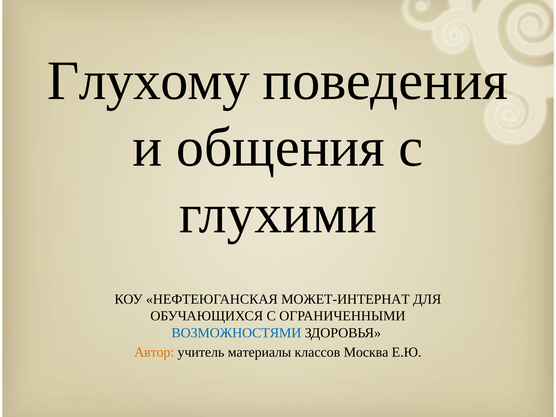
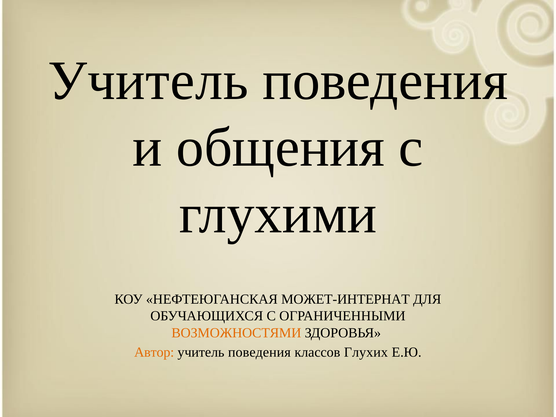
Глухому: Глухому -> Учитель (148, 81)
ВОЗМОЖНОСТЯМИ colour: blue -> orange (236, 333)
материалы: материалы -> поведения (259, 352)
Москва: Москва -> Глухих (366, 352)
